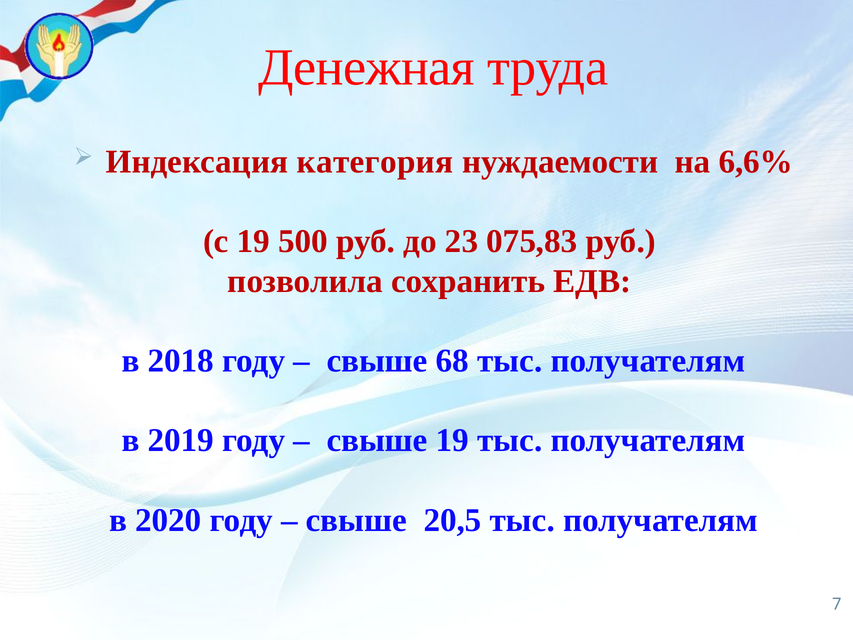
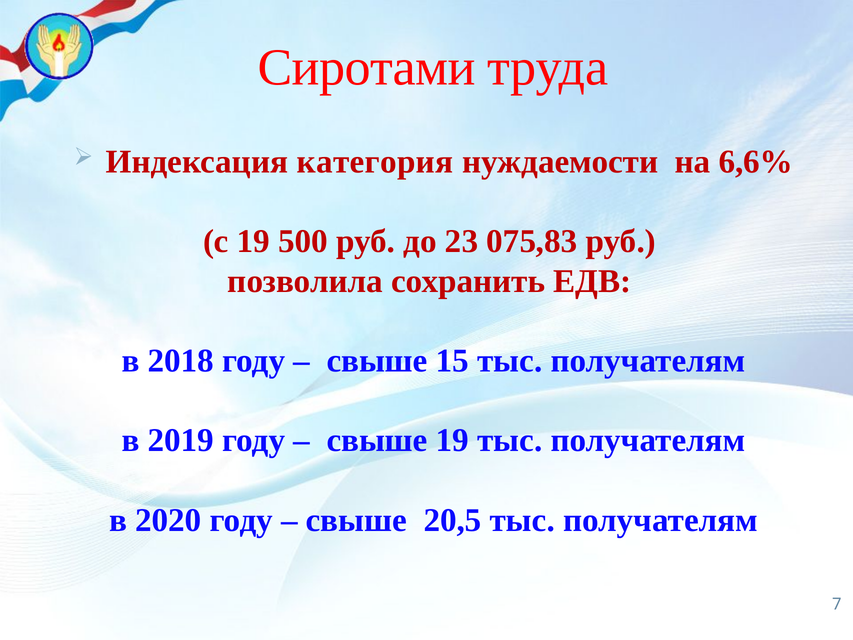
Денежная: Денежная -> Сиротами (367, 68)
68: 68 -> 15 (452, 361)
